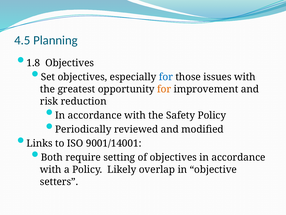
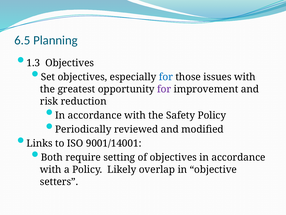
4.5: 4.5 -> 6.5 (22, 40)
1.8: 1.8 -> 1.3 (33, 63)
for colour: orange -> purple (164, 89)
